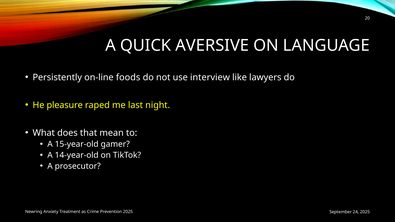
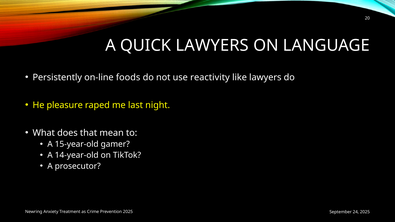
QUICK AVERSIVE: AVERSIVE -> LAWYERS (212, 46)
interview: interview -> reactivity (210, 77)
